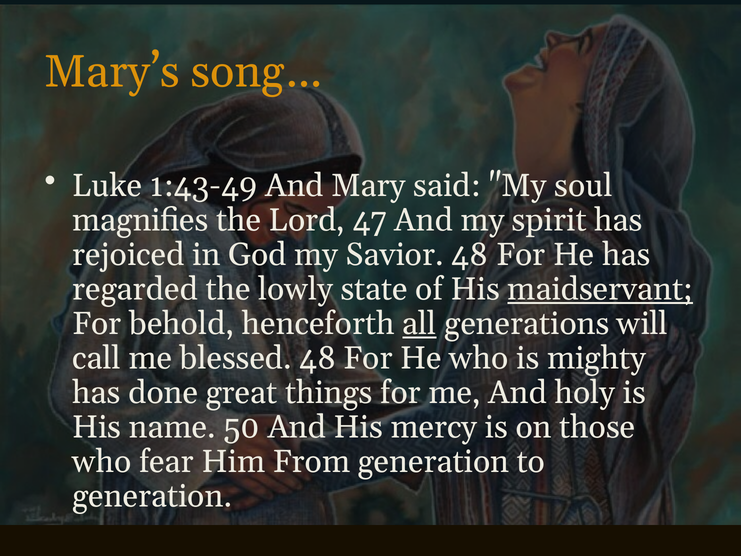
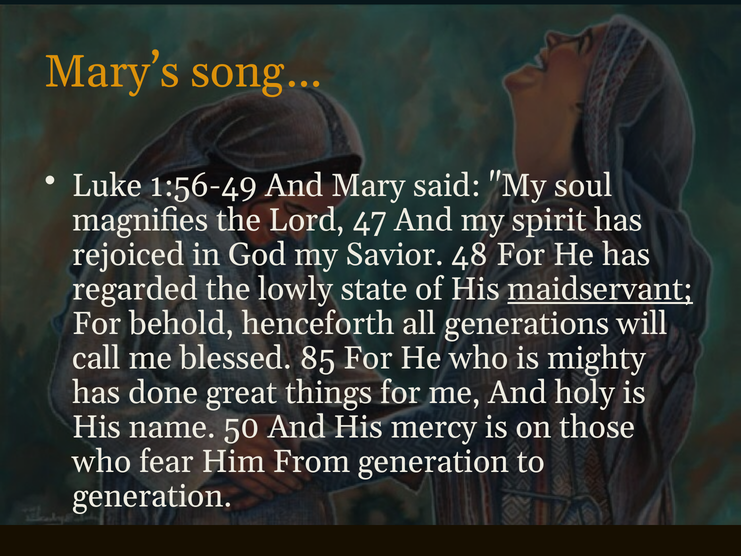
1:43-49: 1:43-49 -> 1:56-49 (204, 186)
all underline: present -> none (419, 324)
blessed 48: 48 -> 85 (318, 358)
